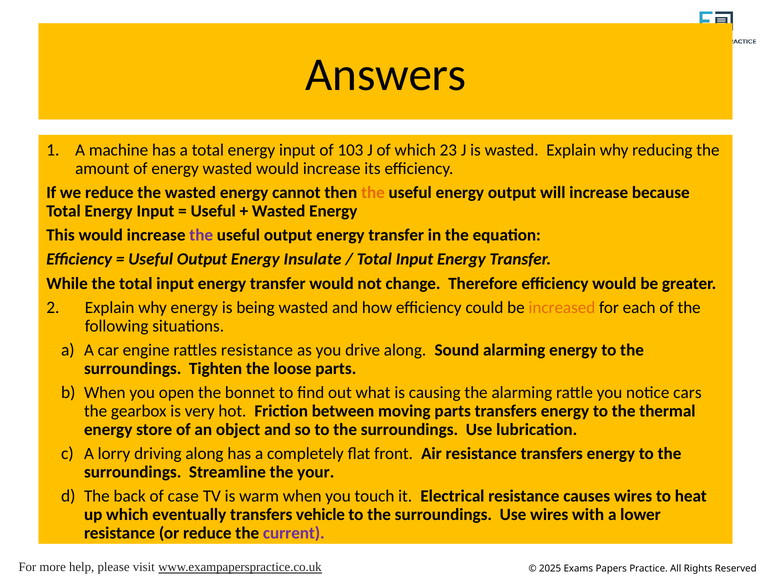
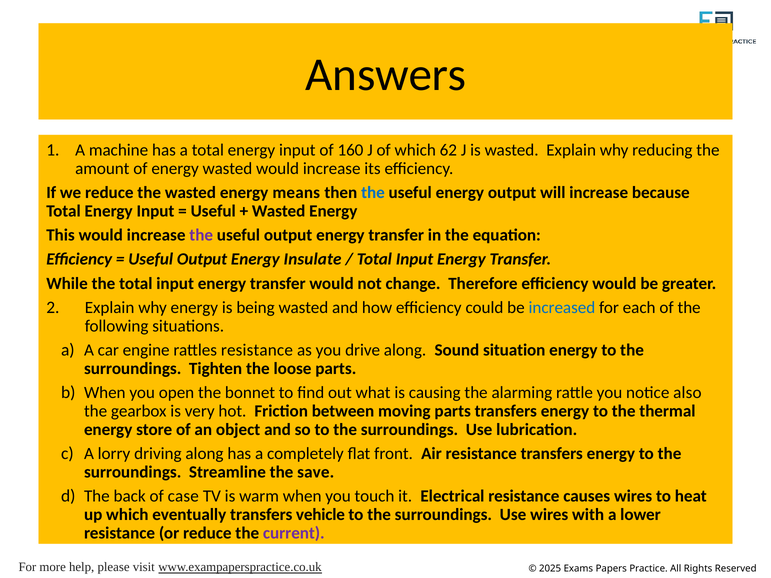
103: 103 -> 160 (350, 150)
23: 23 -> 62 (448, 150)
cannot: cannot -> means (296, 193)
the colour: orange -> blue (373, 193)
increased colour: orange -> blue (562, 308)
Sound alarming: alarming -> situation (514, 350)
cars: cars -> also (687, 393)
your: your -> save (316, 472)
